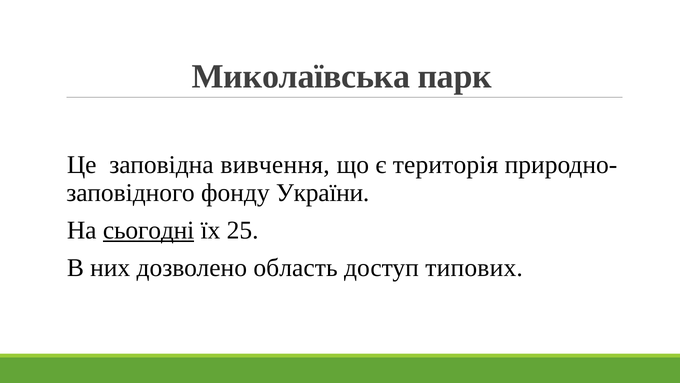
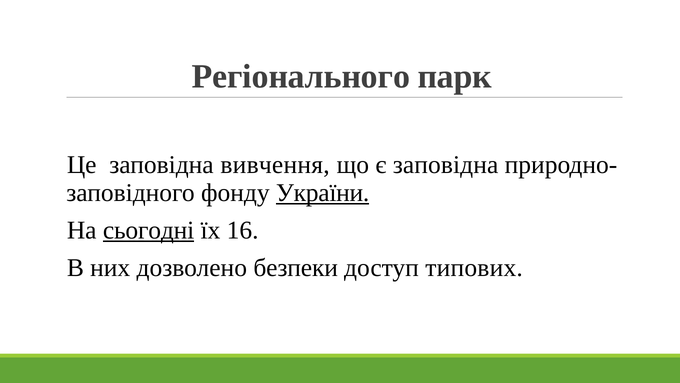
Миколаївська: Миколаївська -> Регіонального (301, 76)
є територія: територія -> заповідна (446, 165)
України underline: none -> present (323, 192)
25: 25 -> 16 (243, 230)
область: область -> безпеки (296, 267)
